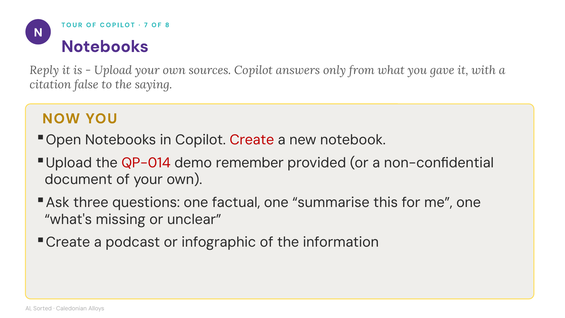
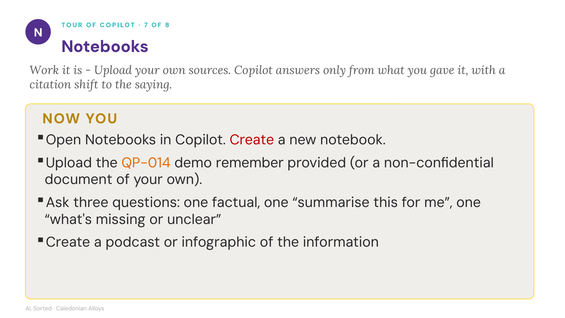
Reply: Reply -> Work (44, 70)
false: false -> shift (86, 84)
QP-014 colour: red -> orange (146, 163)
